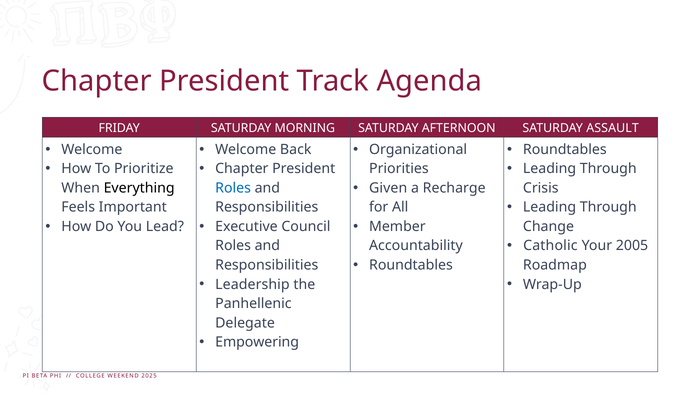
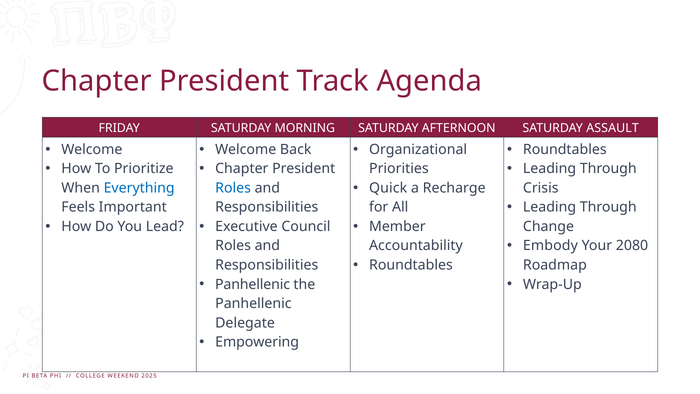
Given: Given -> Quick (388, 188)
Everything colour: black -> blue (139, 188)
Catholic: Catholic -> Embody (550, 246)
2005: 2005 -> 2080 (632, 246)
Leadership: Leadership -> Panhellenic (253, 284)
